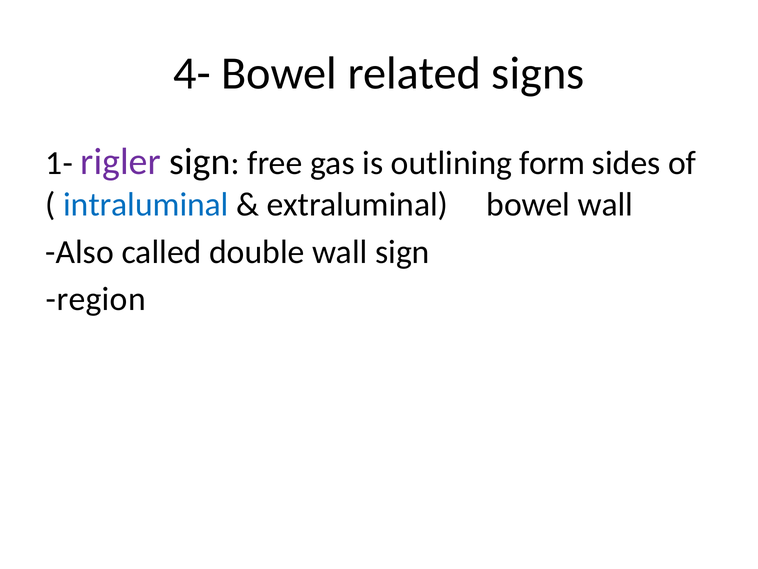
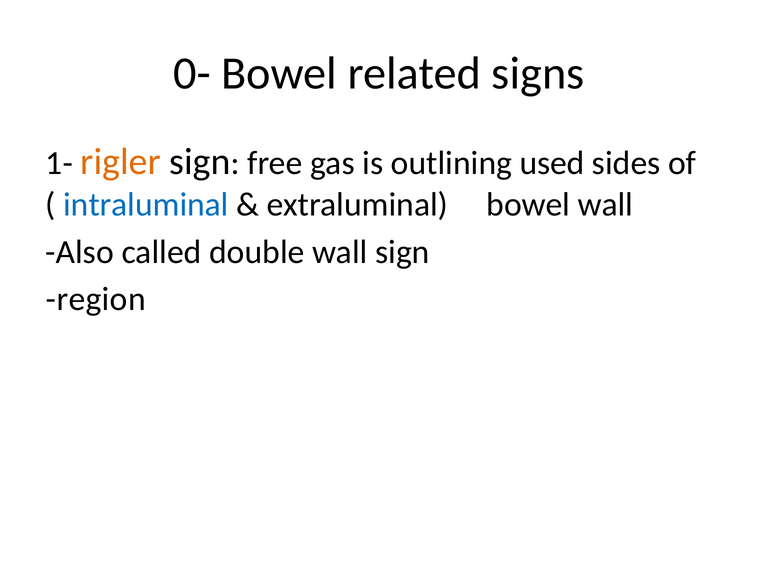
4-: 4- -> 0- (192, 73)
rigler colour: purple -> orange (121, 162)
form: form -> used (552, 163)
